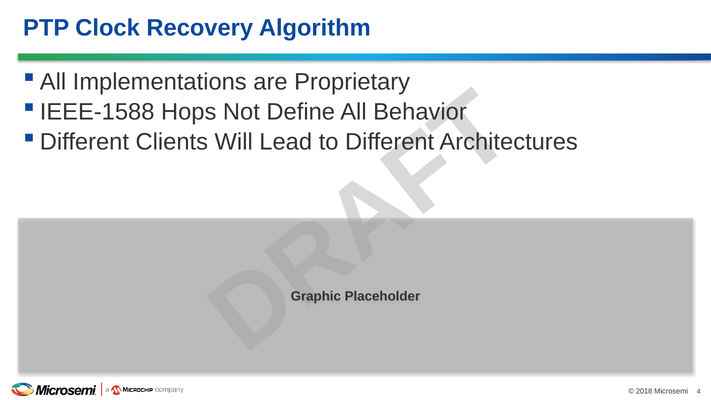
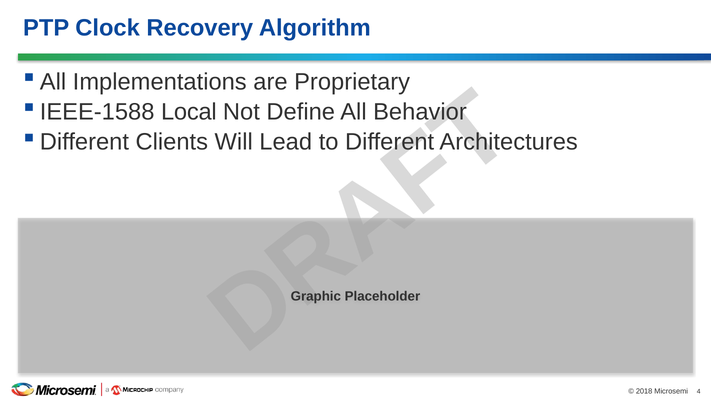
Hops: Hops -> Local (189, 112)
